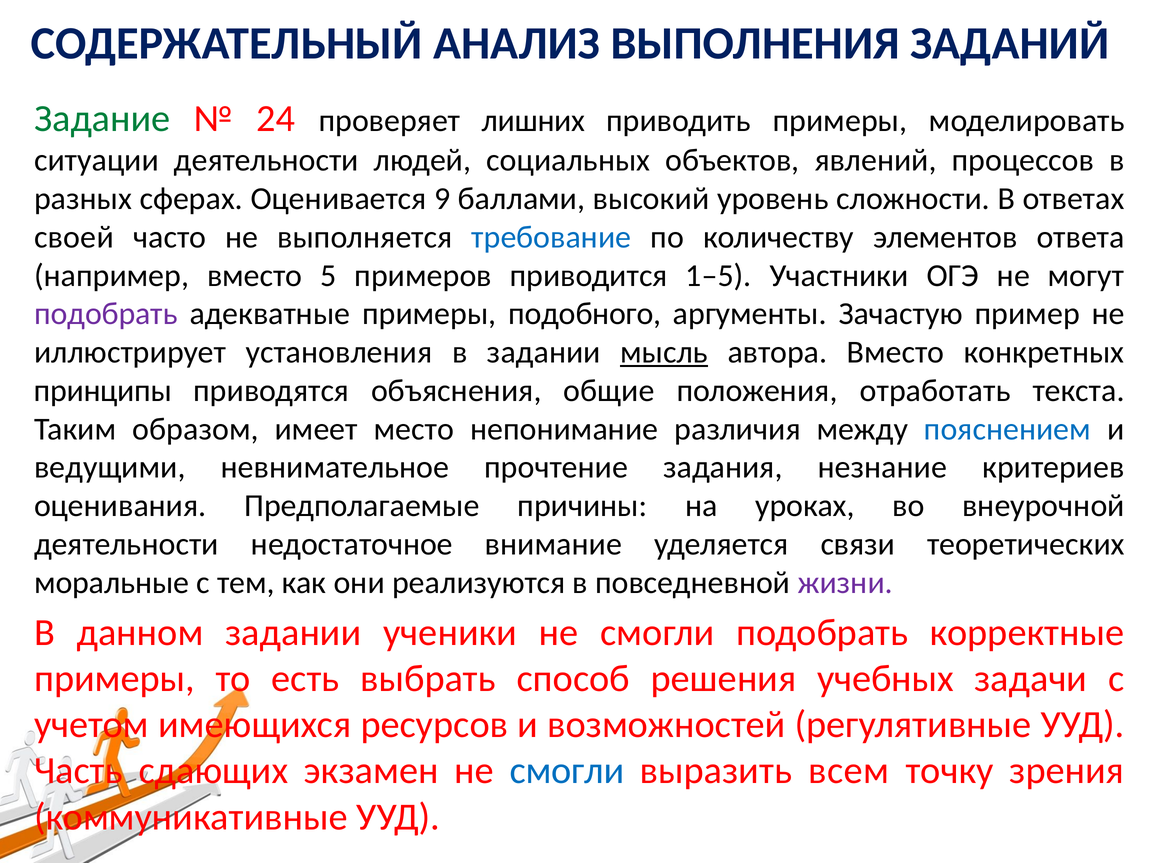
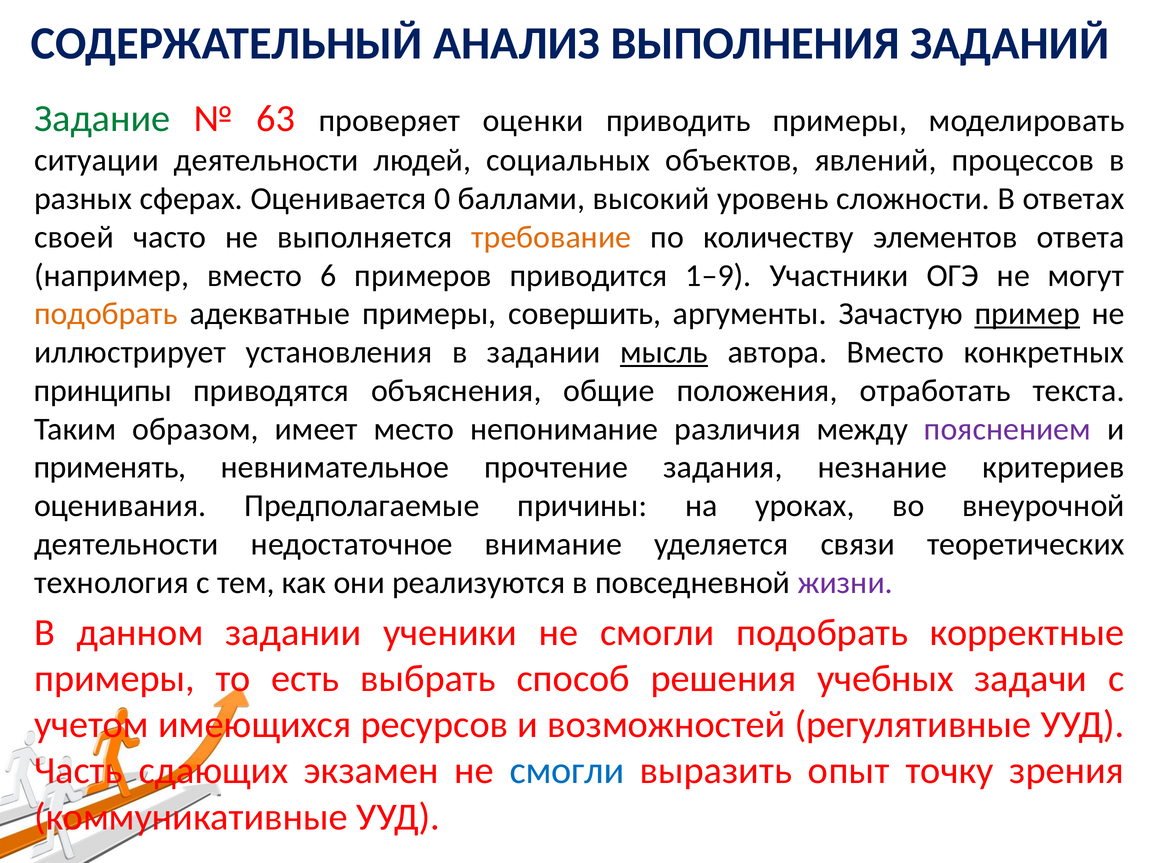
24: 24 -> 63 (276, 119)
лишних: лишних -> оценки (533, 121)
9: 9 -> 0 (442, 199)
требование colour: blue -> orange (551, 237)
5: 5 -> 6 (328, 275)
1–5: 1–5 -> 1–9 (719, 275)
подобрать colour: purple -> orange (106, 314)
подобного: подобного -> совершить (585, 314)
пример underline: none -> present (1027, 314)
пояснением colour: blue -> purple (1007, 429)
ведущими: ведущими -> применять (110, 467)
моральные: моральные -> технология (112, 582)
всем: всем -> опыт (849, 770)
